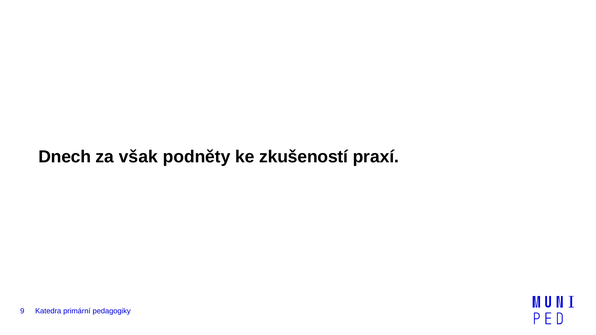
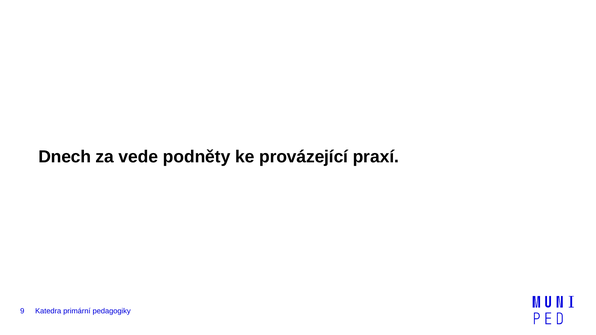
však: však -> vede (138, 157)
zkušeností: zkušeností -> provázející (304, 157)
